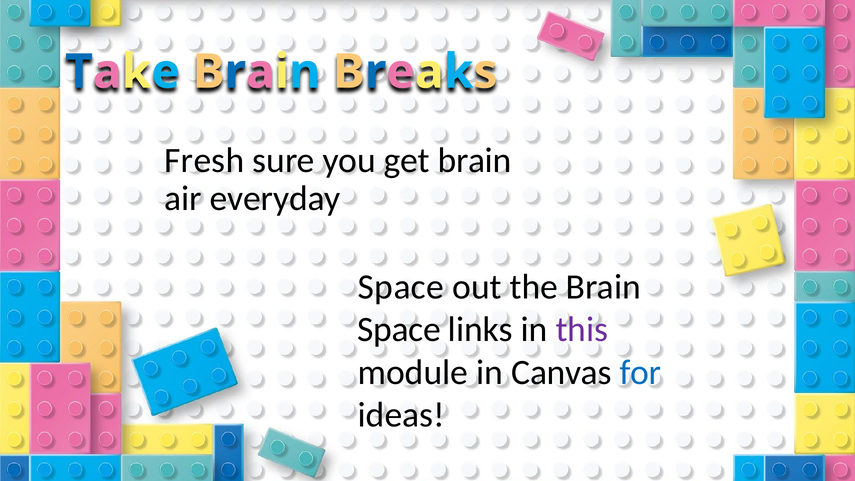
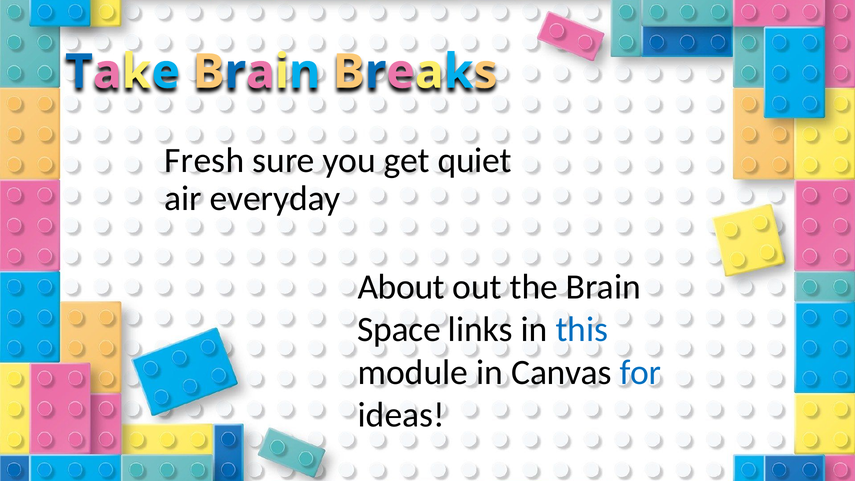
get brain: brain -> quiet (475, 160)
Space: Space -> About (401, 287)
this colour: purple -> blue (582, 330)
